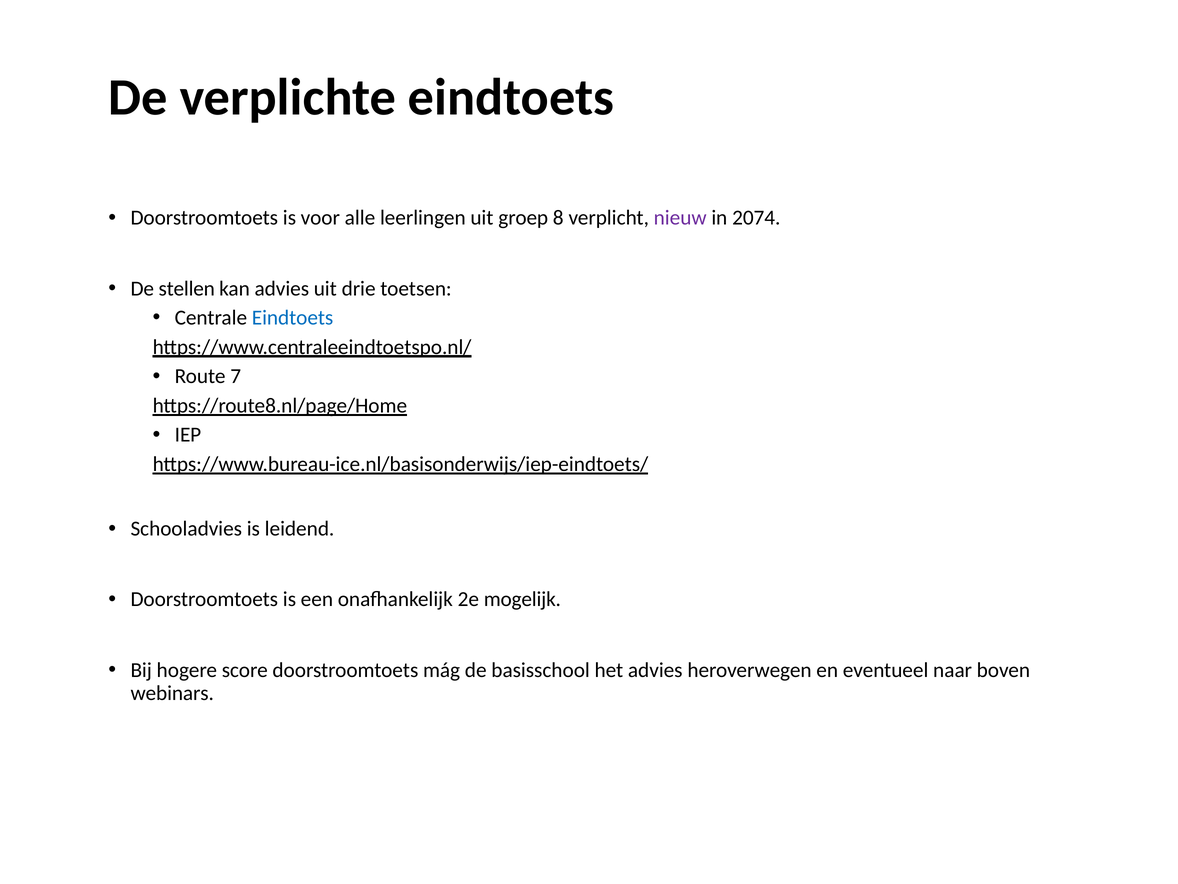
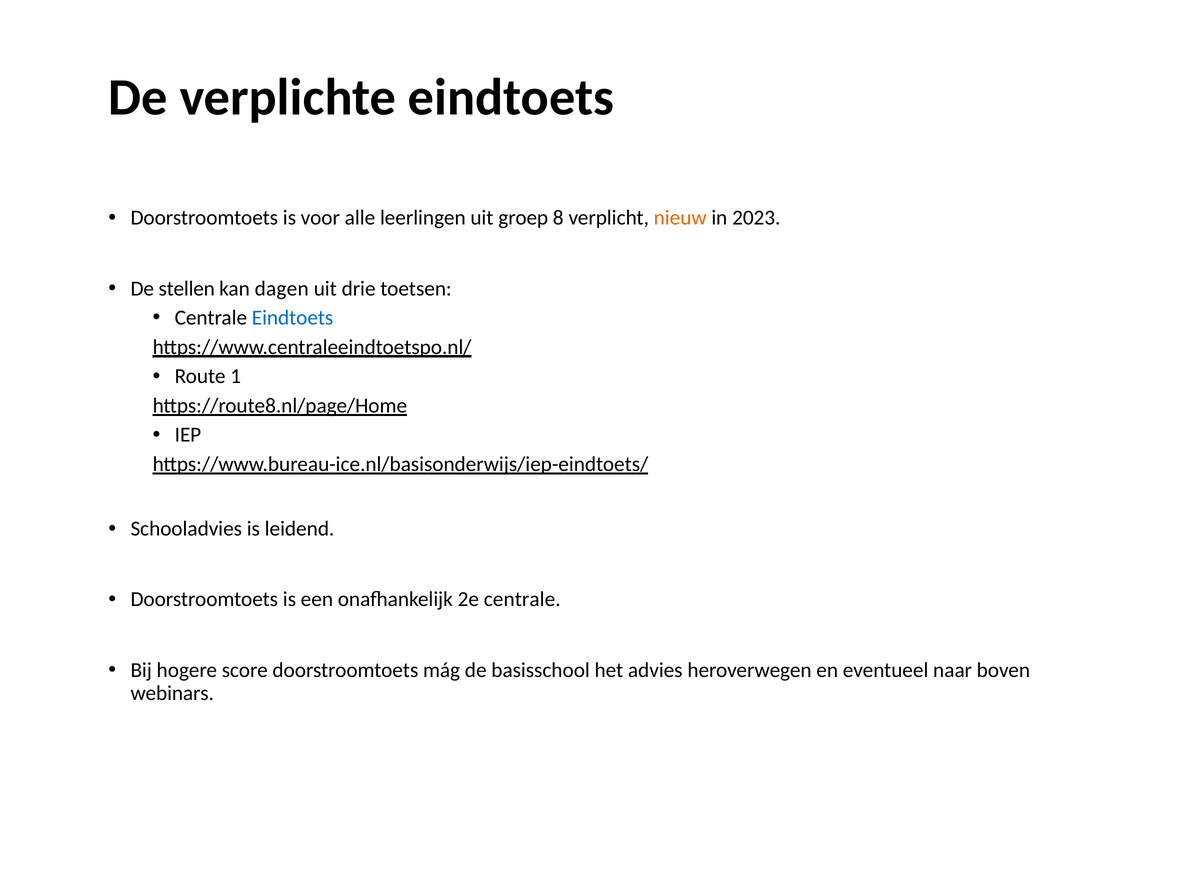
nieuw colour: purple -> orange (680, 218)
2074: 2074 -> 2023 (756, 218)
kan advies: advies -> dagen (282, 288)
7: 7 -> 1 (236, 376)
2e mogelijk: mogelijk -> centrale (522, 599)
